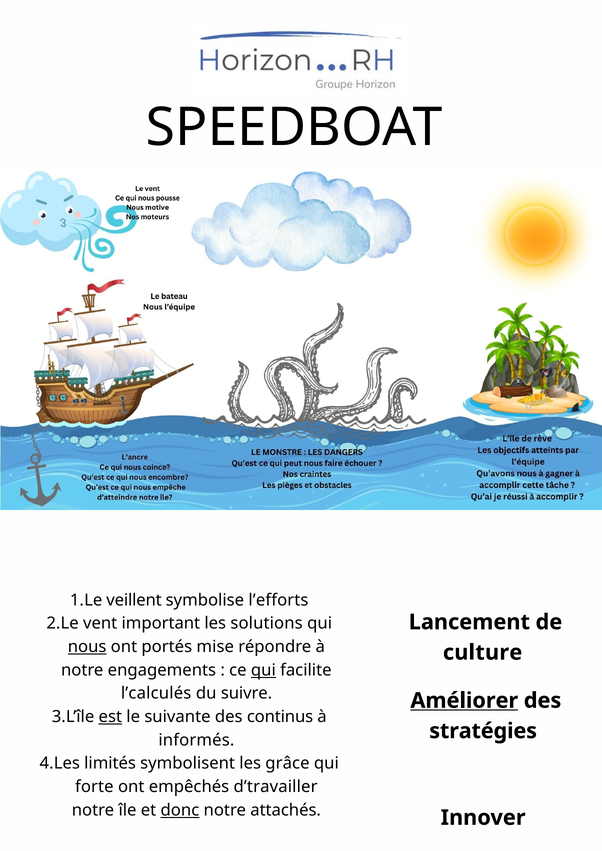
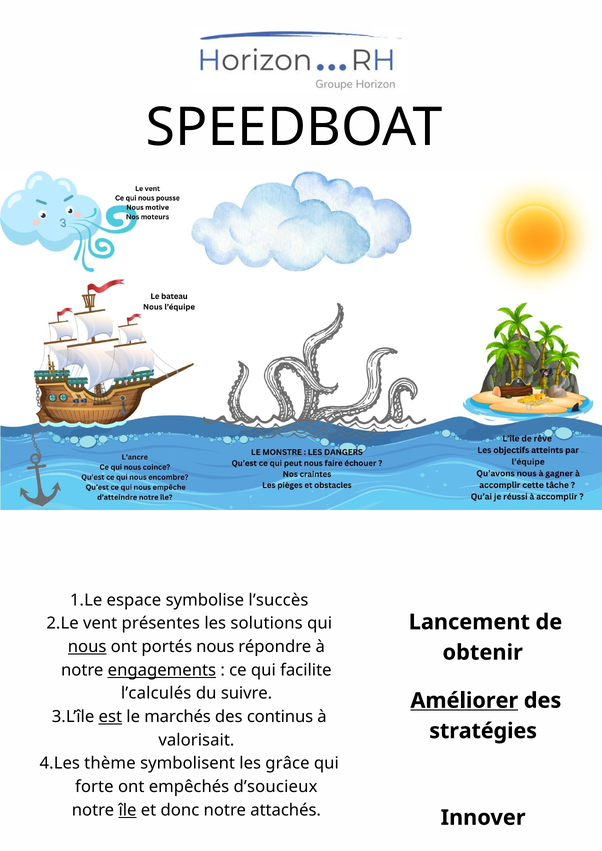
veillent: veillent -> espace (134, 600)
l’efforts: l’efforts -> l’succès (278, 600)
important: important -> présentes (161, 624)
portés mise: mise -> nous (215, 647)
culture: culture -> obtenir (483, 653)
engagements underline: none -> present (162, 670)
qui underline: present -> none (263, 670)
suivante: suivante -> marchés (178, 717)
informés: informés -> valorisait (196, 740)
limités: limités -> thème (110, 764)
d’travailler: d’travailler -> d’soucieux (276, 787)
île underline: none -> present (128, 811)
donc underline: present -> none (180, 811)
